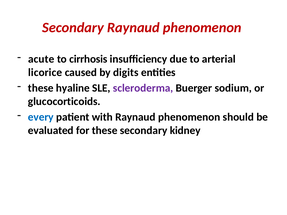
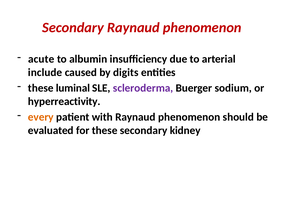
cirrhosis: cirrhosis -> albumin (88, 59)
licorice: licorice -> include (45, 73)
hyaline: hyaline -> luminal (73, 88)
glucocorticoids: glucocorticoids -> hyperreactivity (64, 102)
every colour: blue -> orange (41, 117)
